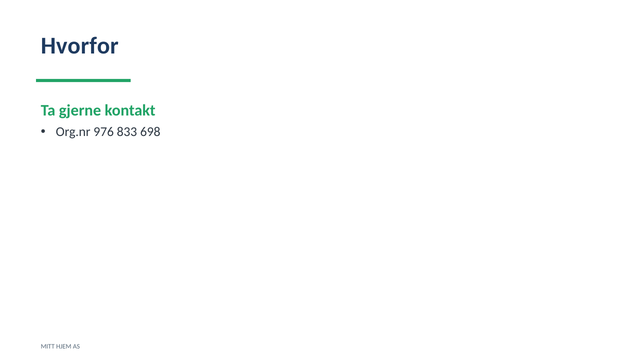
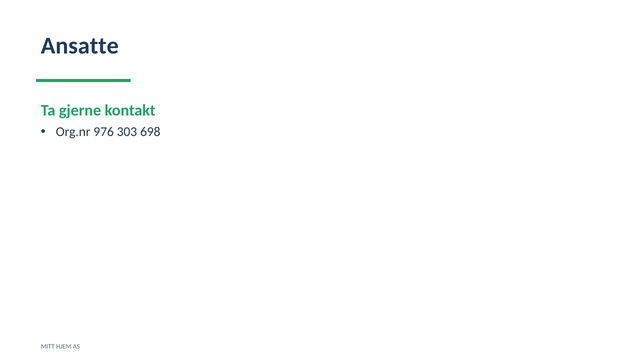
Hvorfor: Hvorfor -> Ansatte (80, 46)
833: 833 -> 303 (127, 132)
